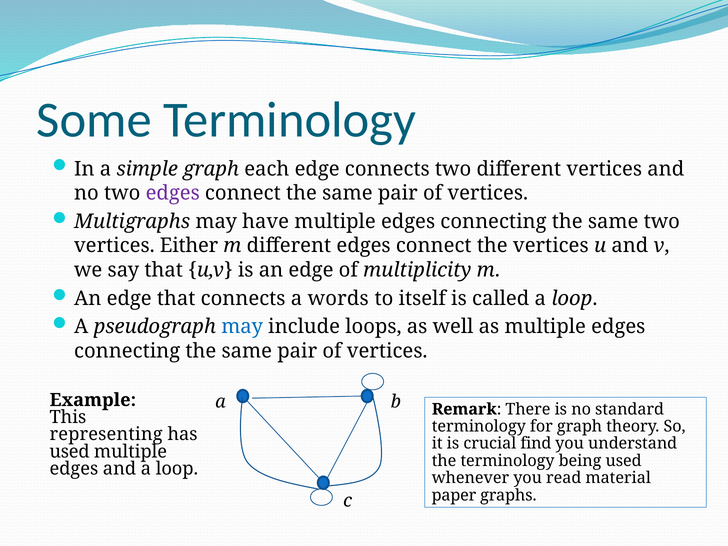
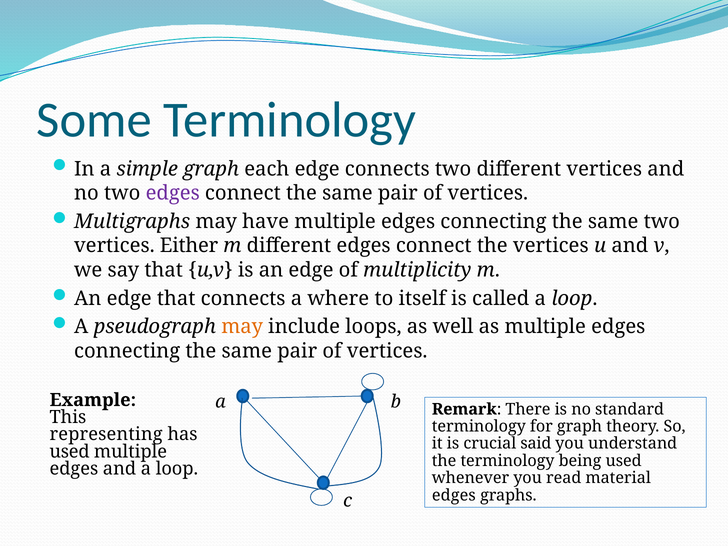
words: words -> where (338, 298)
may colour: blue -> orange (242, 327)
find: find -> said (536, 444)
paper: paper -> edges (454, 495)
